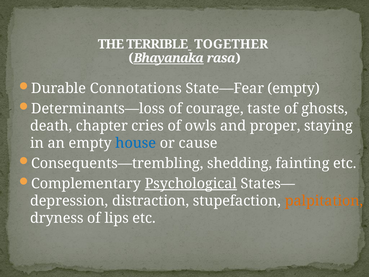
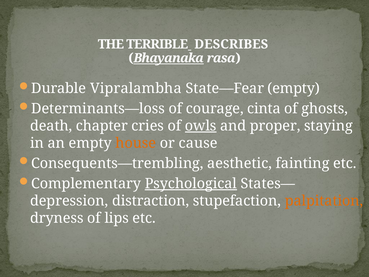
TOGETHER: TOGETHER -> DESCRIBES (231, 44)
Connotations: Connotations -> Vipralambha (136, 88)
taste: taste -> cinta (264, 109)
owls underline: none -> present (201, 126)
house colour: blue -> orange (136, 143)
shedding: shedding -> aesthetic (240, 163)
